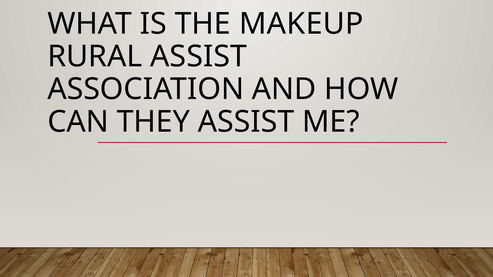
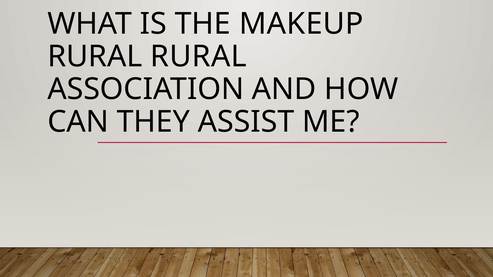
RURAL ASSIST: ASSIST -> RURAL (198, 57)
